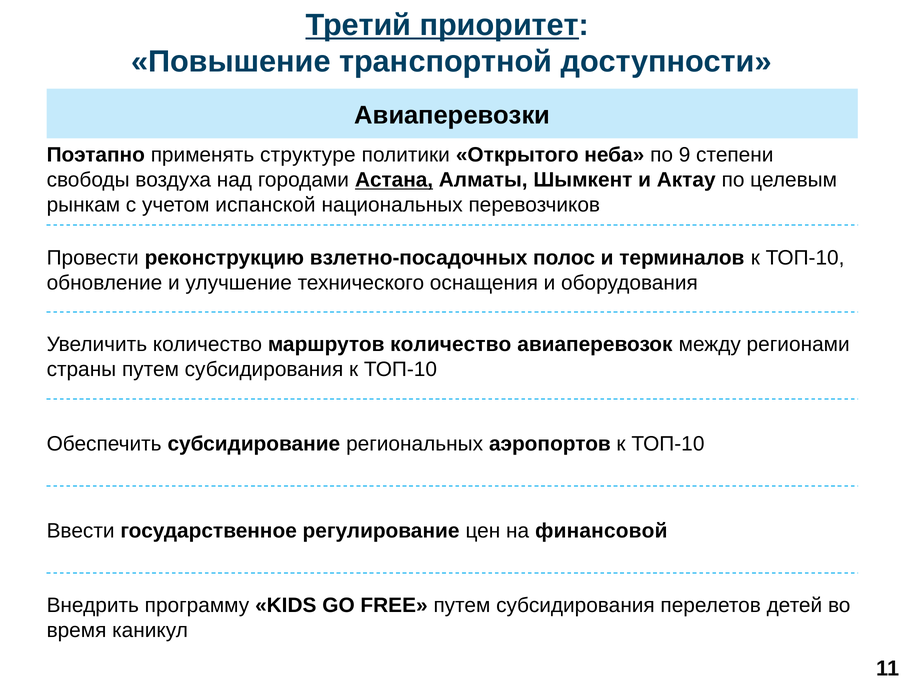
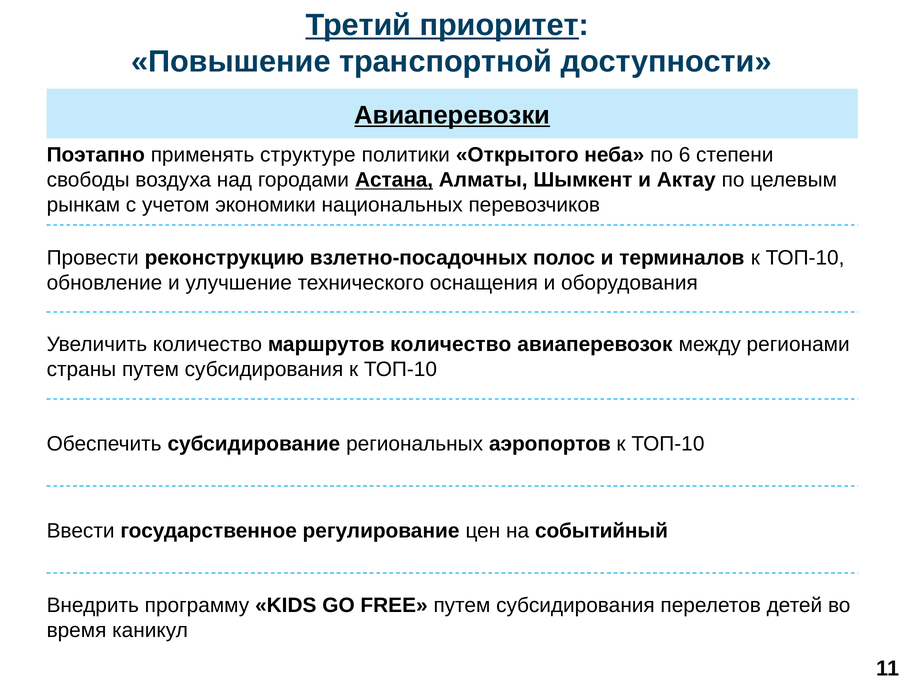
Авиаперевозки underline: none -> present (452, 115)
9: 9 -> 6 (685, 155)
испанской: испанской -> экономики (266, 205)
финансовой: финансовой -> событийный (601, 531)
